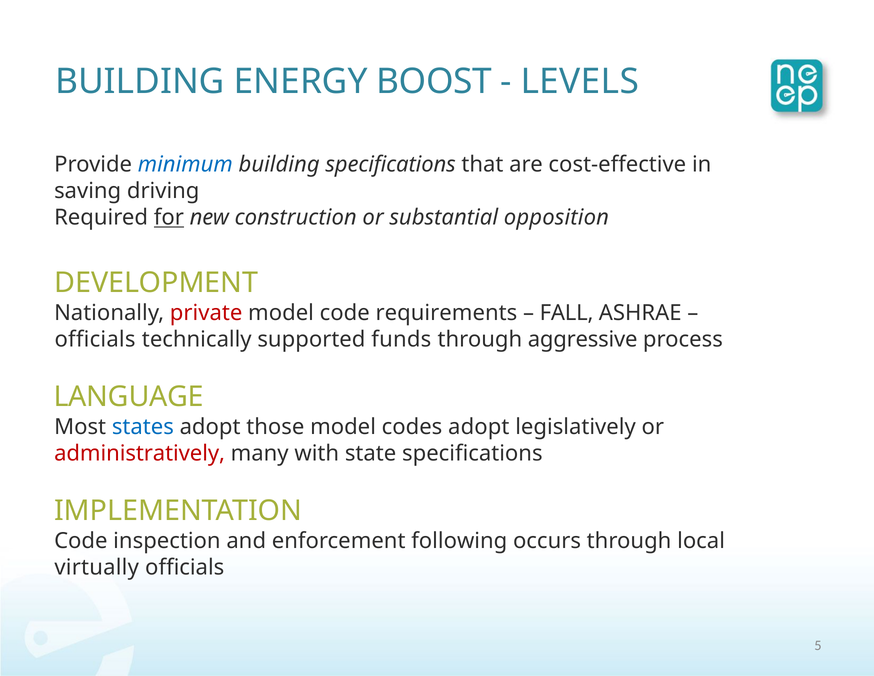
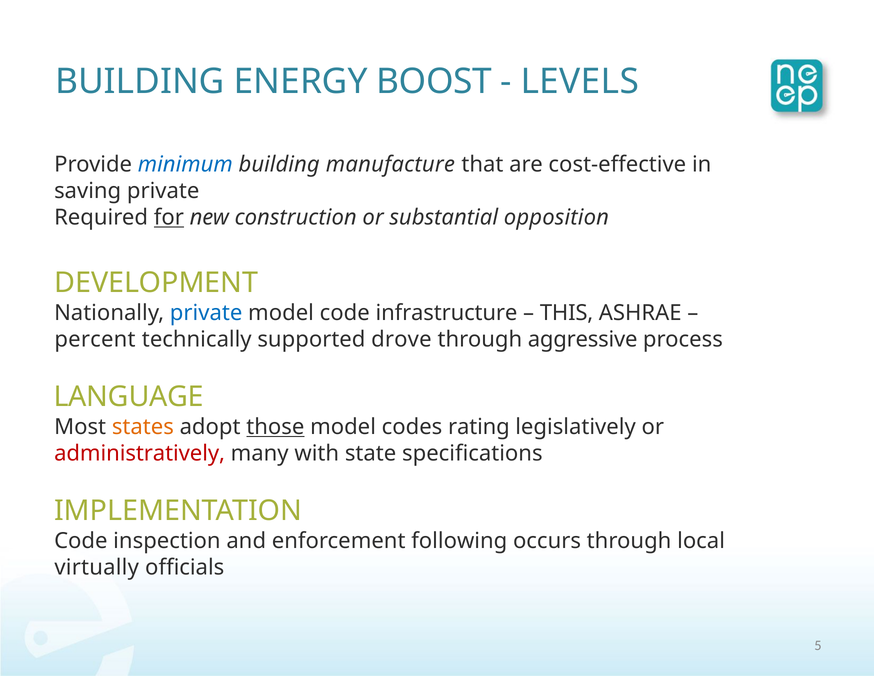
building specifications: specifications -> manufacture (390, 164)
saving driving: driving -> private (163, 191)
private colour: red -> blue (206, 313)
requirements: requirements -> infrastructure (447, 313)
FALL: FALL -> THIS (567, 313)
officials: officials -> percent (95, 339)
funds: funds -> drove (401, 339)
states colour: blue -> orange (143, 427)
those underline: none -> present (275, 427)
codes adopt: adopt -> rating (479, 427)
